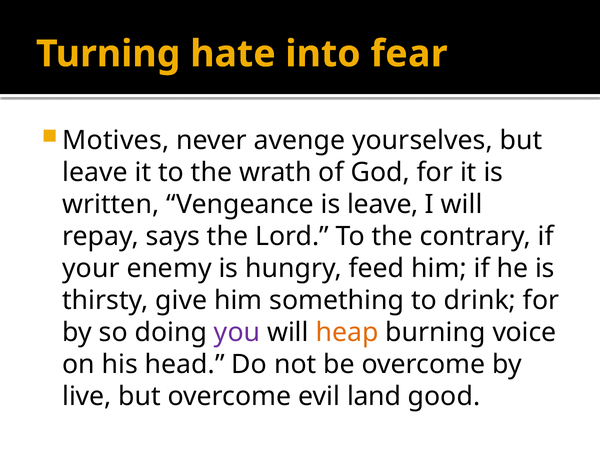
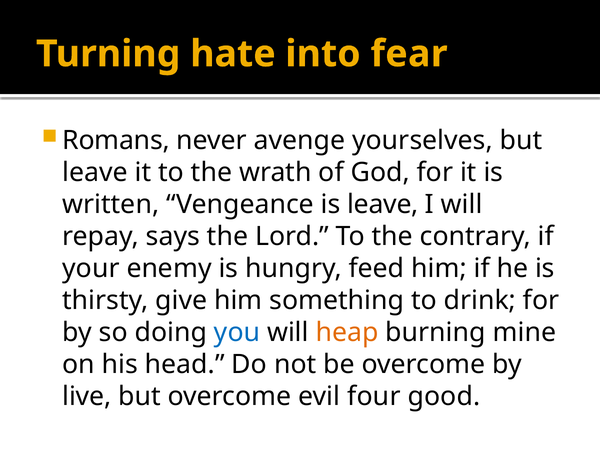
Motives: Motives -> Romans (116, 140)
you colour: purple -> blue (237, 333)
voice: voice -> mine (524, 333)
land: land -> four (374, 397)
